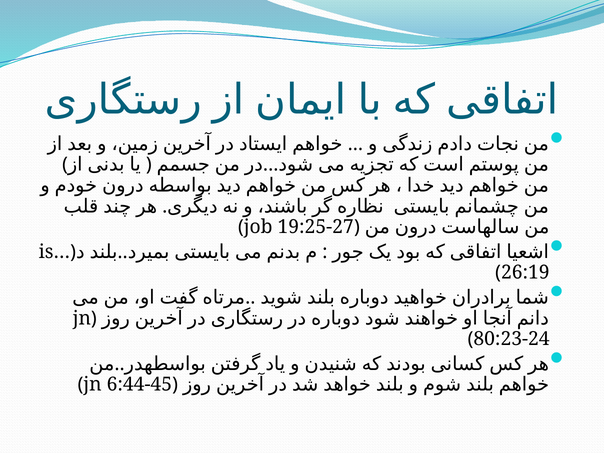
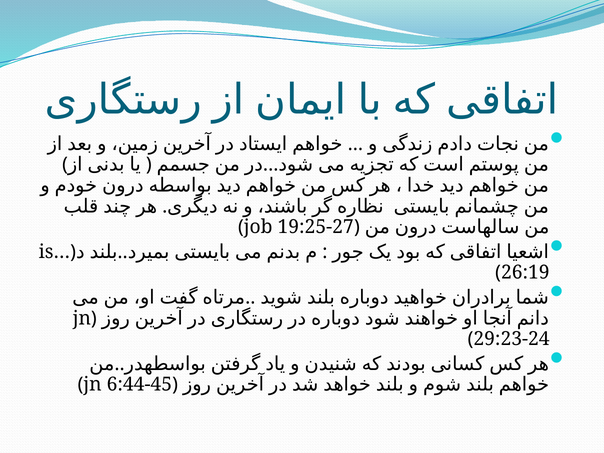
80:23-24: 80:23-24 -> 29:23-24 (512, 339)
